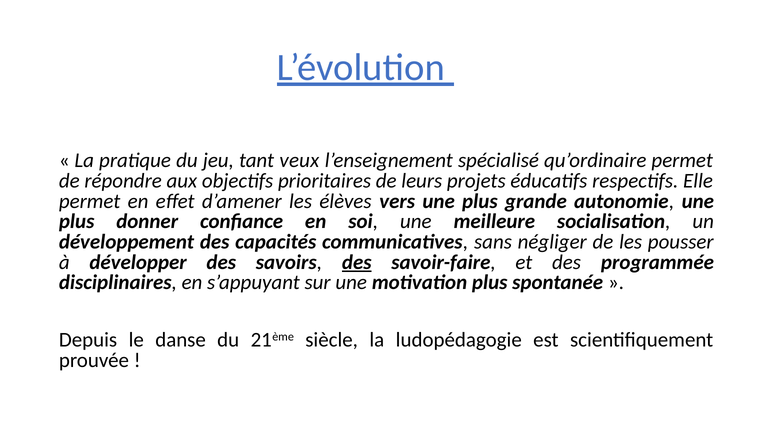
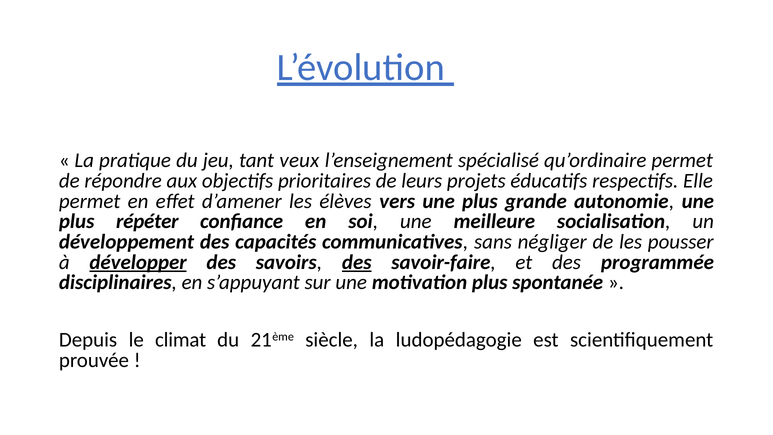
donner: donner -> répéter (147, 221)
développer underline: none -> present (138, 262)
danse: danse -> climat (181, 340)
